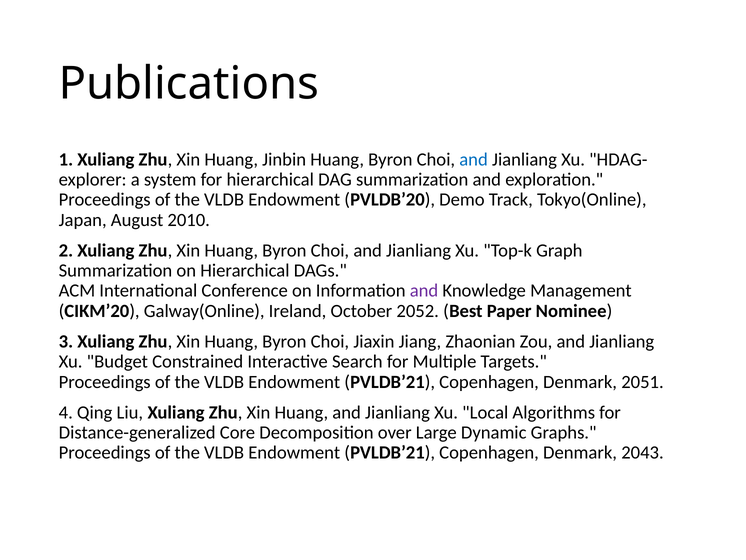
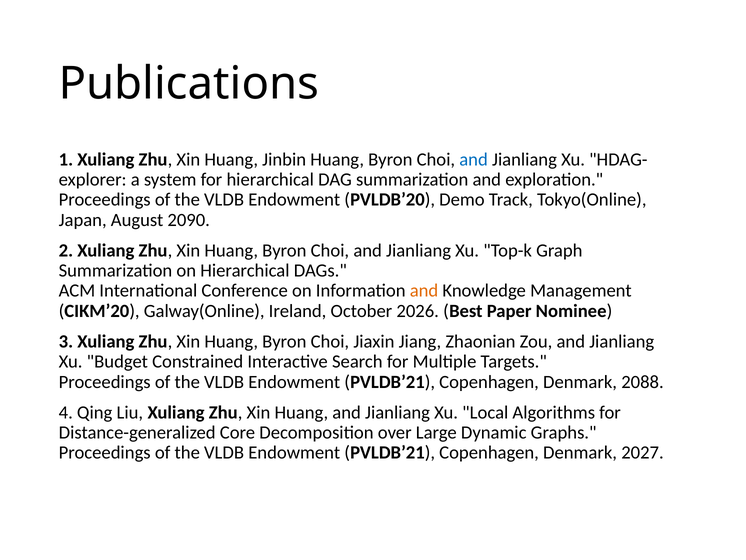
2010: 2010 -> 2090 (189, 220)
and colour: purple -> orange (424, 291)
2052: 2052 -> 2026 (418, 311)
2051: 2051 -> 2088 (642, 382)
2043: 2043 -> 2027 (642, 452)
